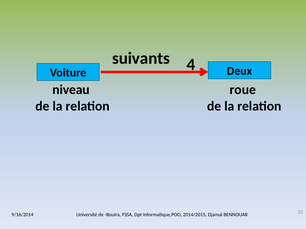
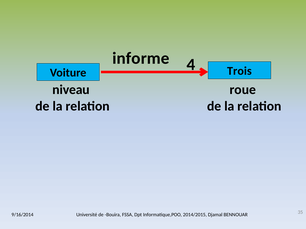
suivants: suivants -> informe (141, 58)
Deux: Deux -> Trois (239, 71)
